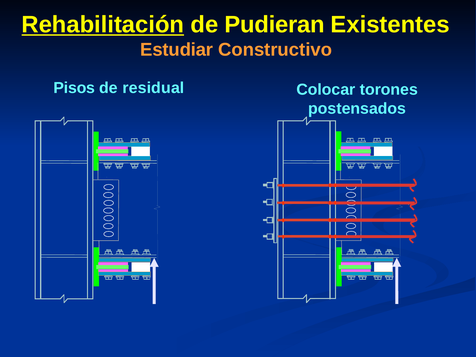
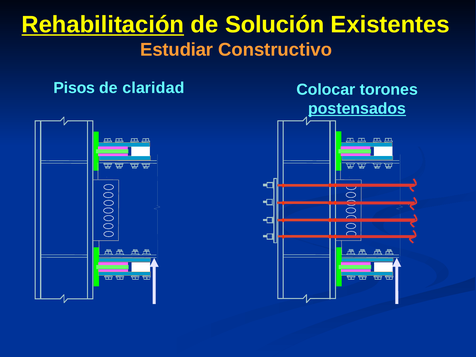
Pudieran: Pudieran -> Solución (275, 25)
residual: residual -> claridad (153, 88)
postensados underline: none -> present (357, 109)
